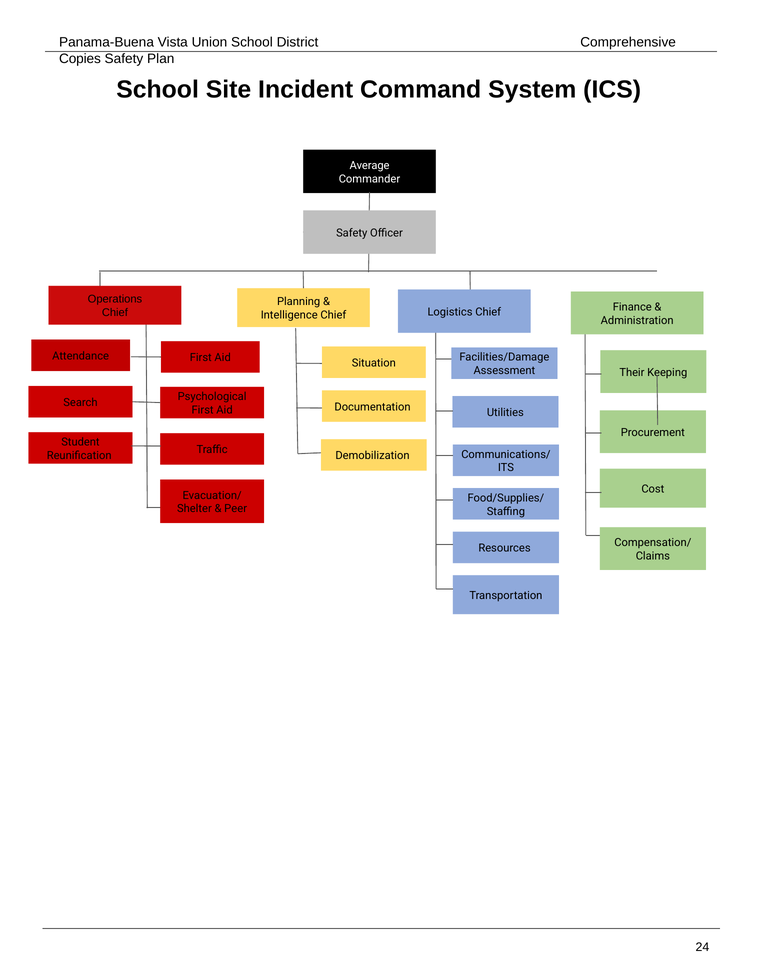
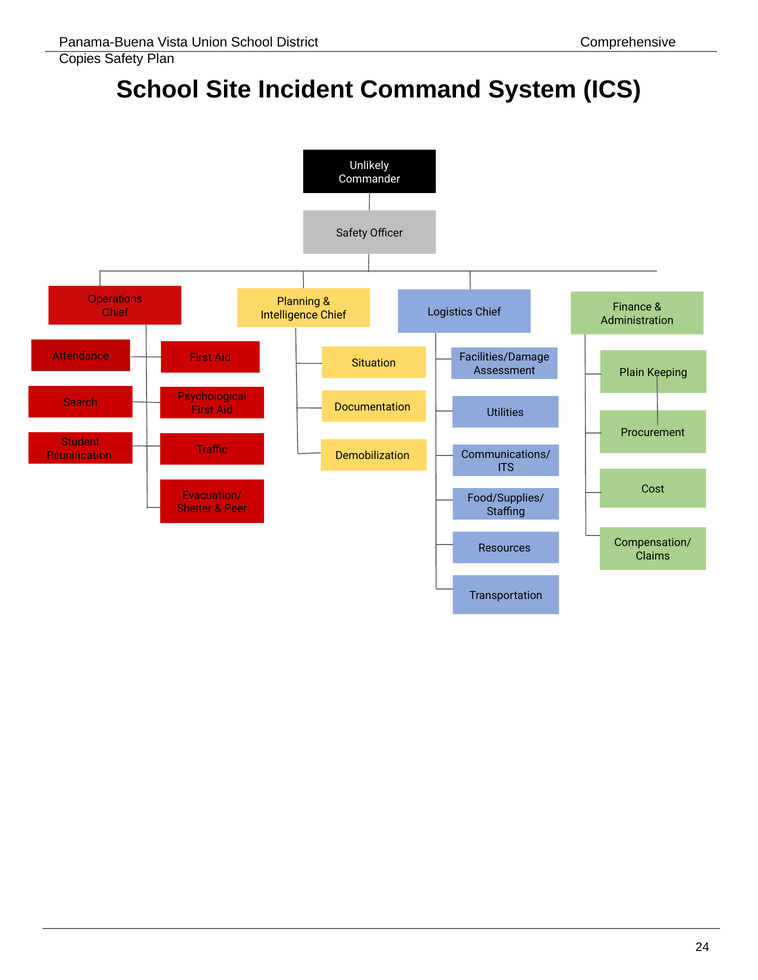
Average: Average -> Unlikely (369, 166)
Their: Their -> Plain (632, 373)
